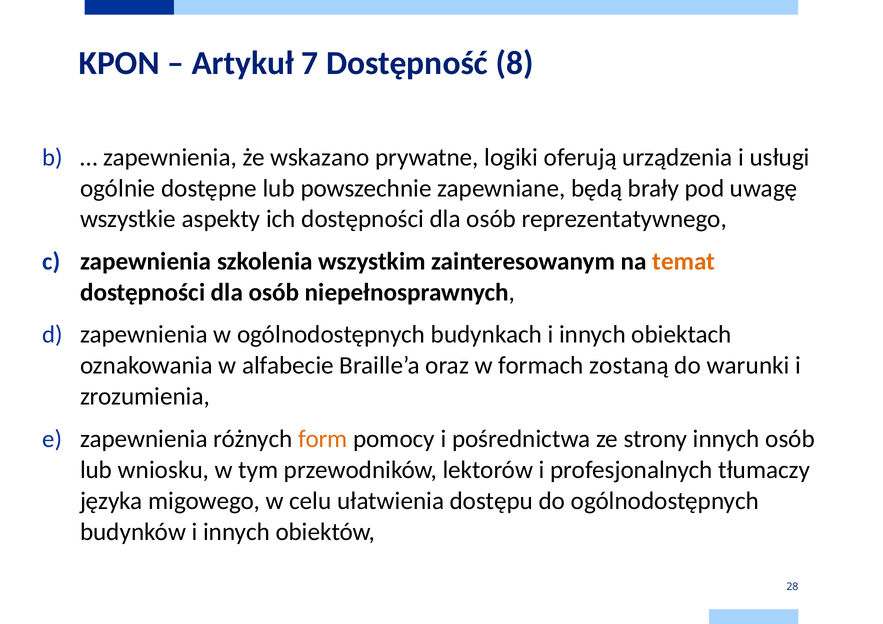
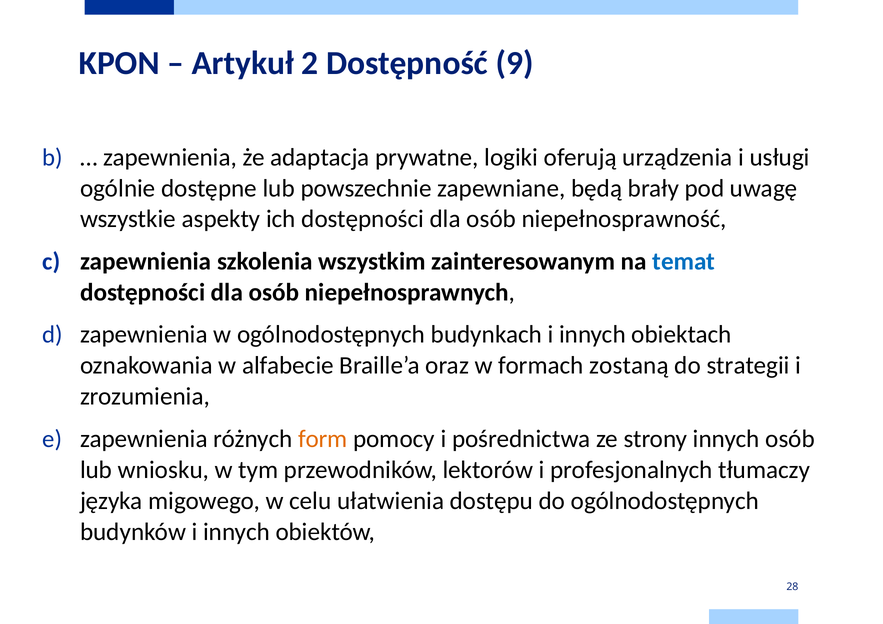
7: 7 -> 2 (310, 63)
8: 8 -> 9 (515, 63)
wskazano: wskazano -> adaptacja (320, 157)
reprezentatywnego: reprezentatywnego -> niepełnosprawność (624, 219)
temat colour: orange -> blue (684, 262)
warunki: warunki -> strategii (748, 366)
